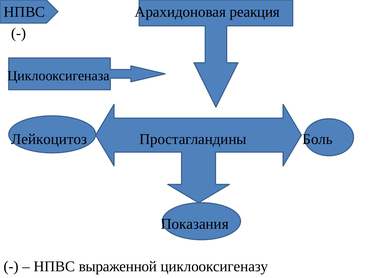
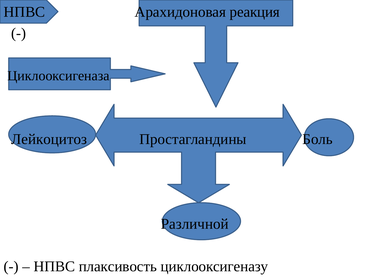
Показания: Показания -> Различной (195, 224)
выраженной: выраженной -> плаксивость (118, 267)
